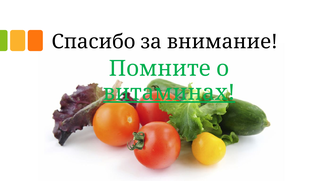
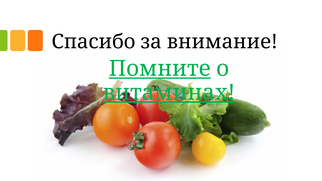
Помните underline: none -> present (160, 69)
